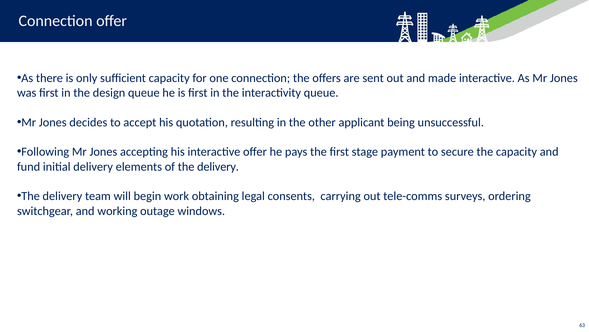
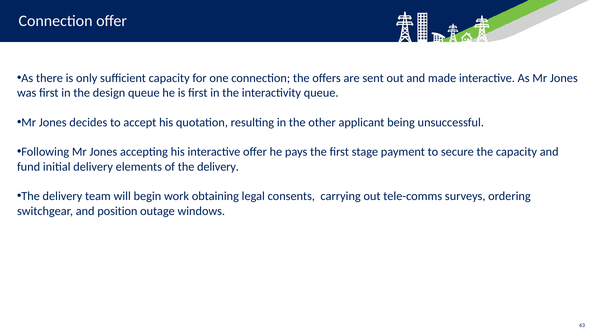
working: working -> position (117, 211)
